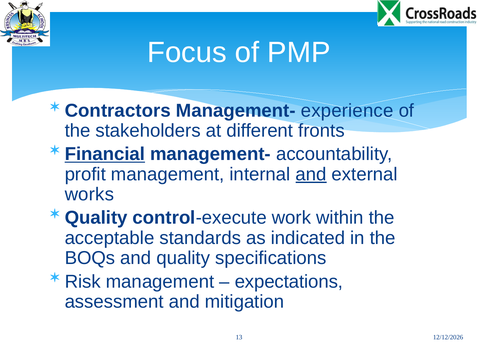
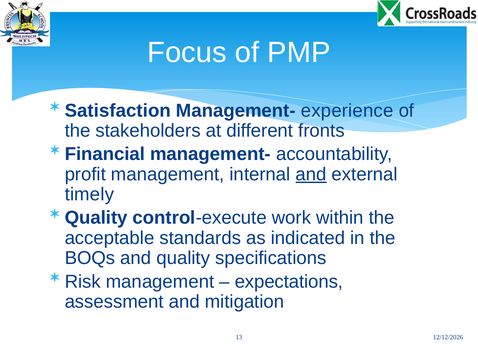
Contractors: Contractors -> Satisfaction (118, 110)
Financial underline: present -> none (105, 154)
works: works -> timely (89, 194)
